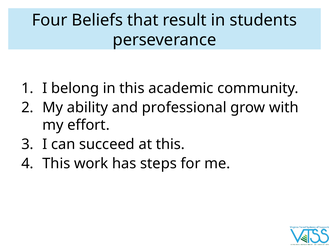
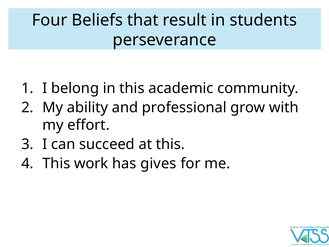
steps: steps -> gives (158, 163)
